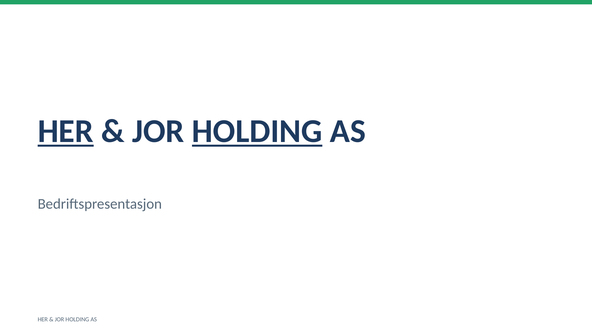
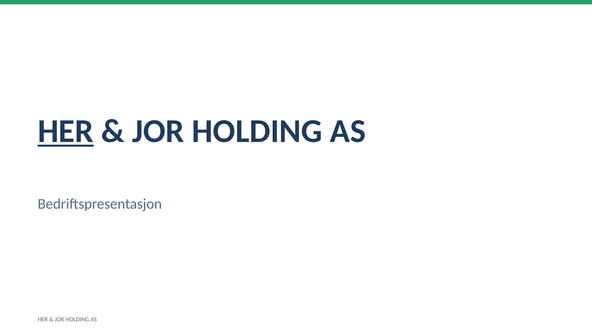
HOLDING underline: present -> none (257, 131)
